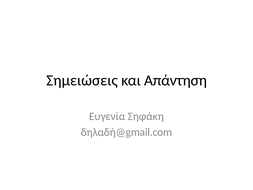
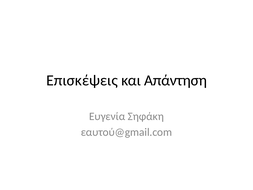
Σημειώσεις: Σημειώσεις -> Επισκέψεις (82, 80)
δηλαδή@gmail.com: δηλαδή@gmail.com -> εαυτού@gmail.com (126, 132)
